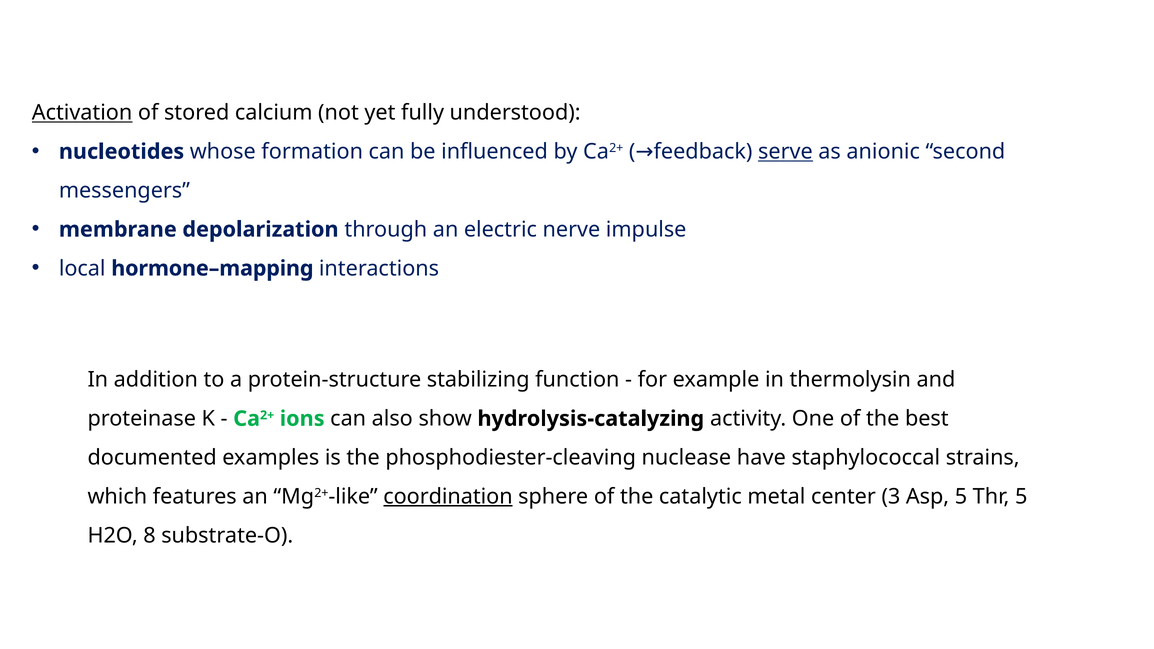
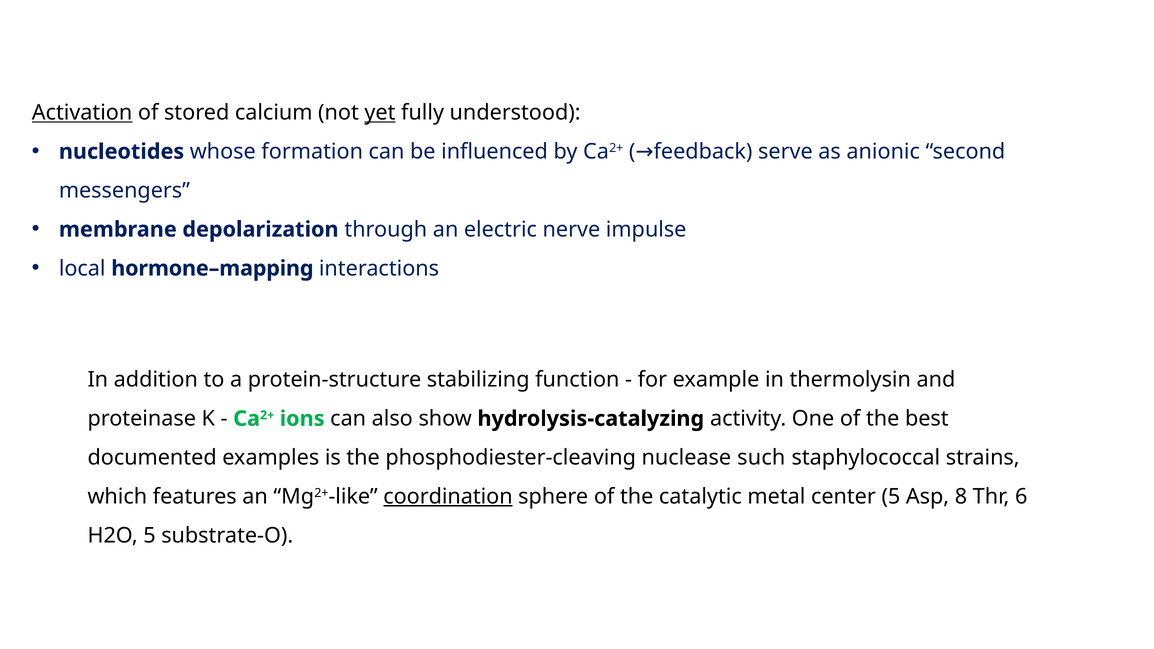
yet underline: none -> present (380, 113)
serve underline: present -> none (785, 152)
have: have -> such (761, 458)
center 3: 3 -> 5 (891, 497)
Asp 5: 5 -> 8 (961, 497)
Thr 5: 5 -> 6 (1021, 497)
H2O 8: 8 -> 5 (149, 536)
